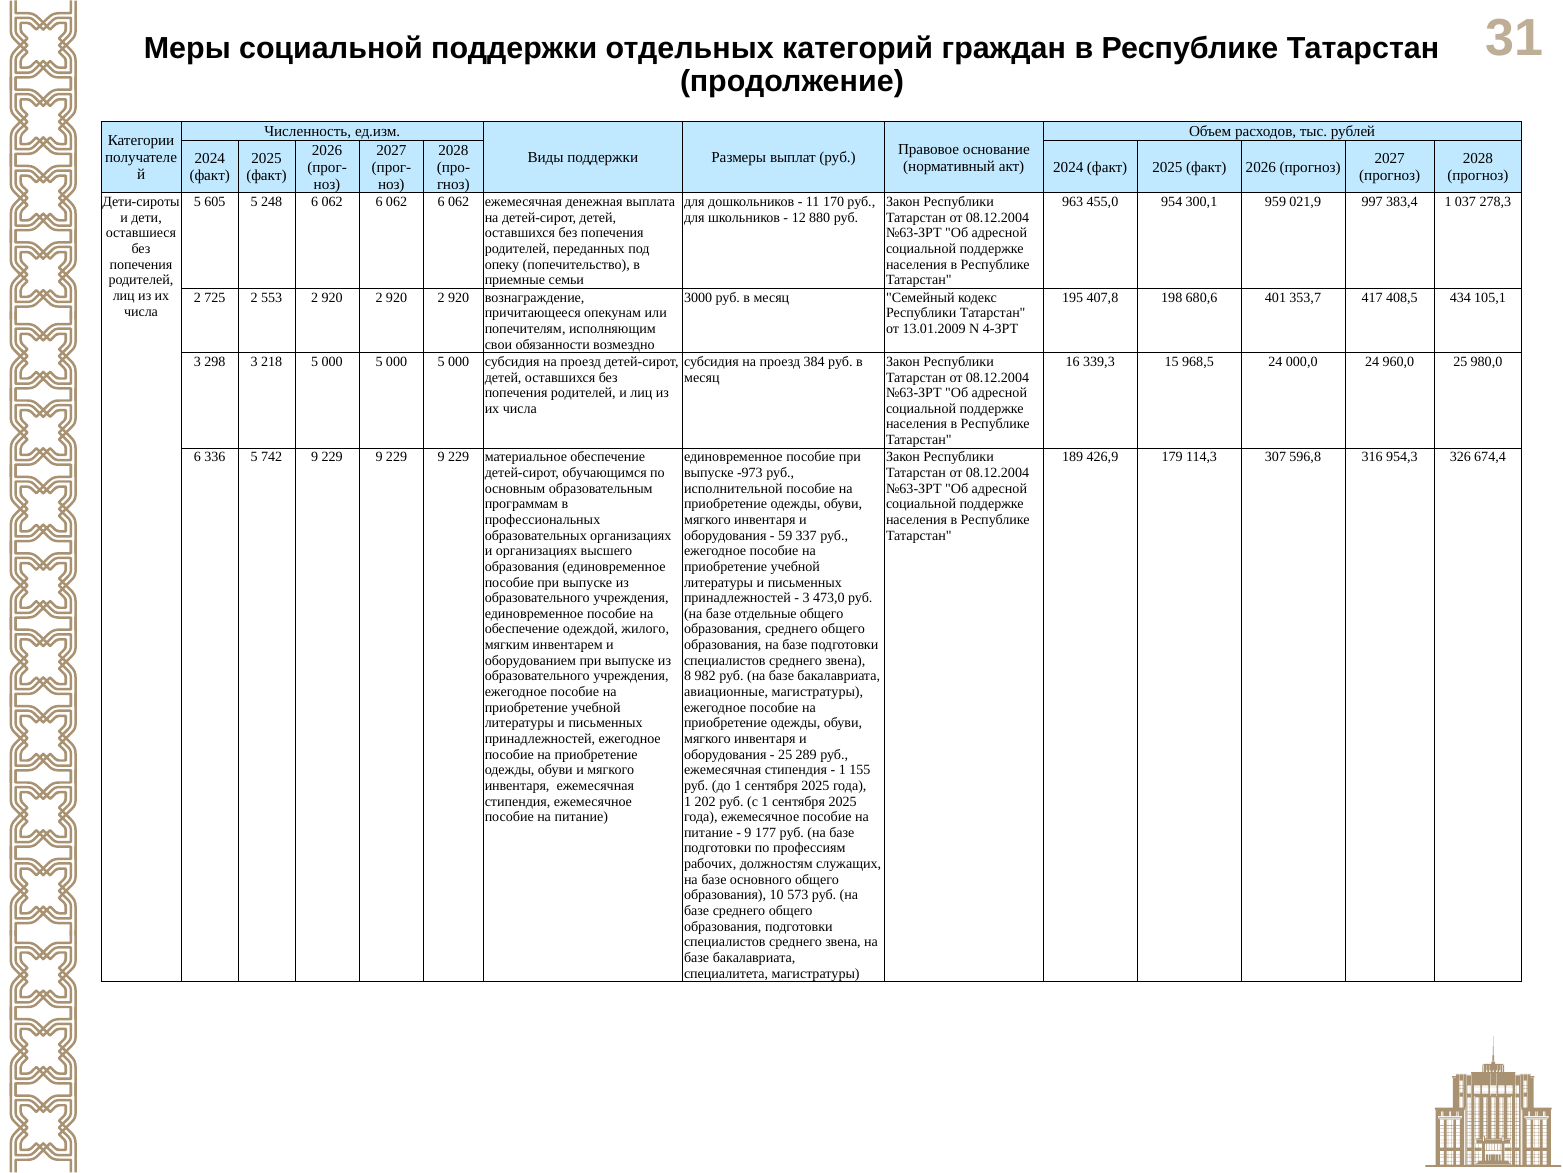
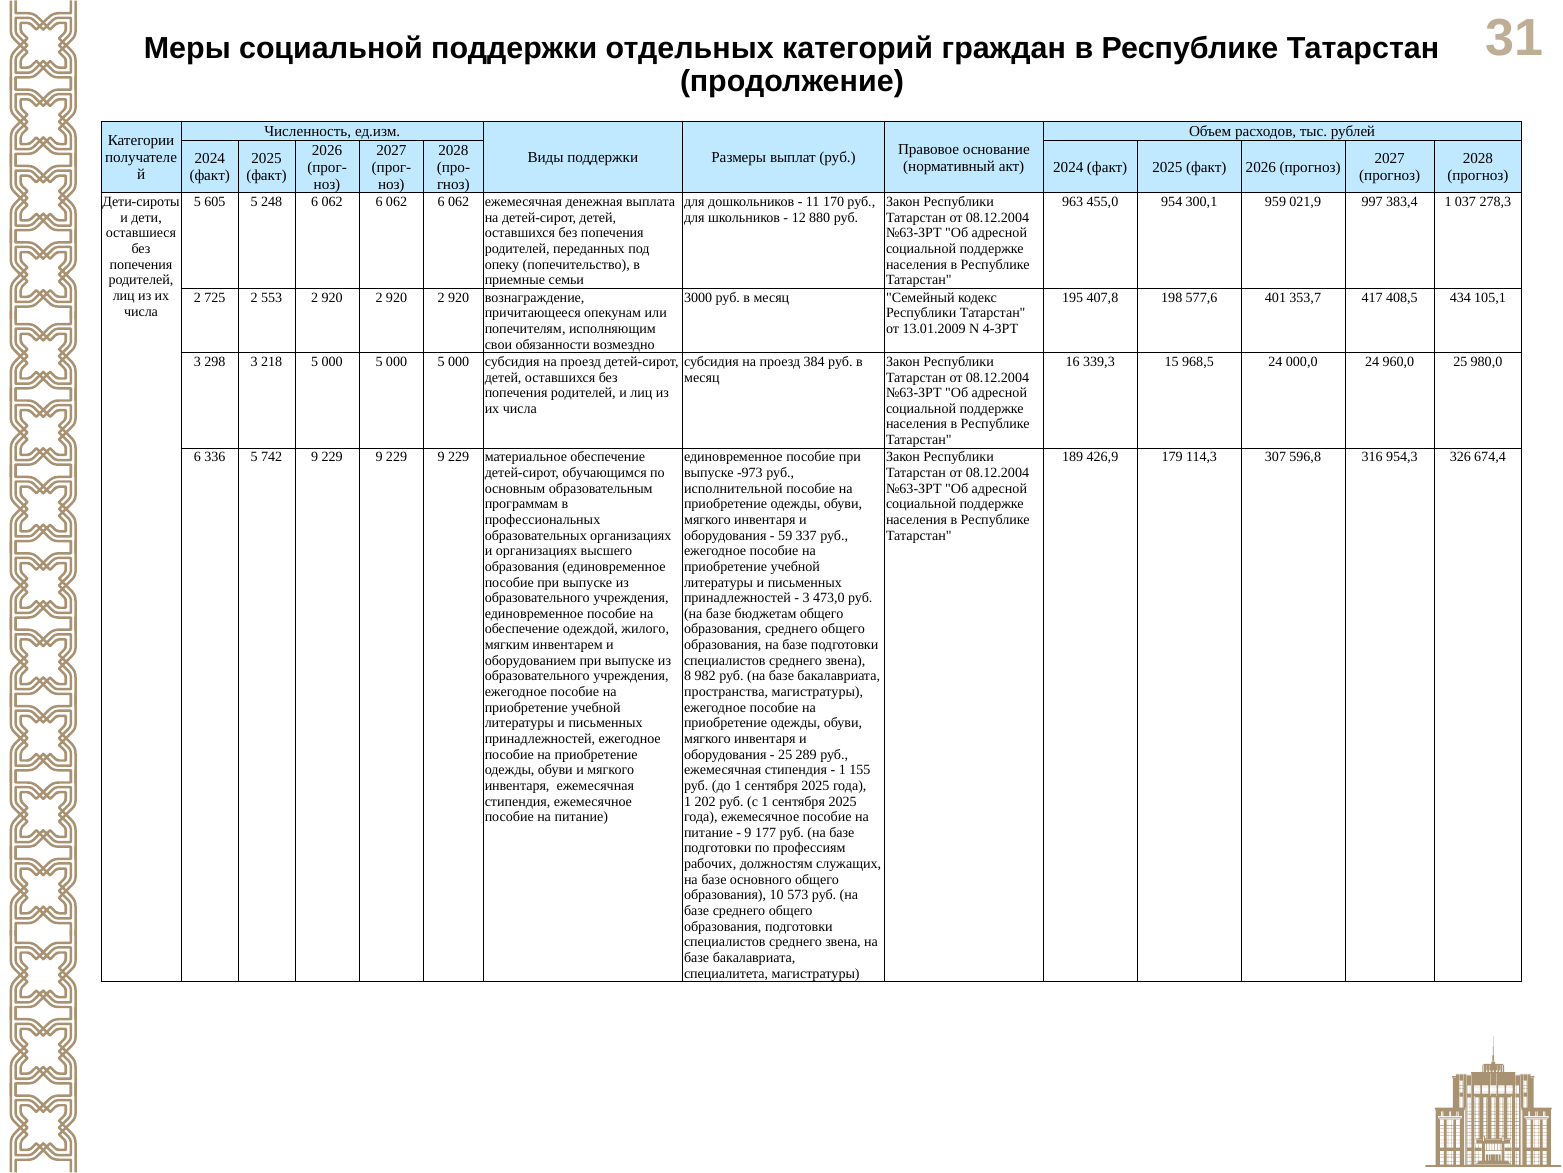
680,6: 680,6 -> 577,6 (1202, 297)
отдельные: отдельные -> бюджетам (766, 613)
авиационные: авиационные -> пространства (726, 691)
